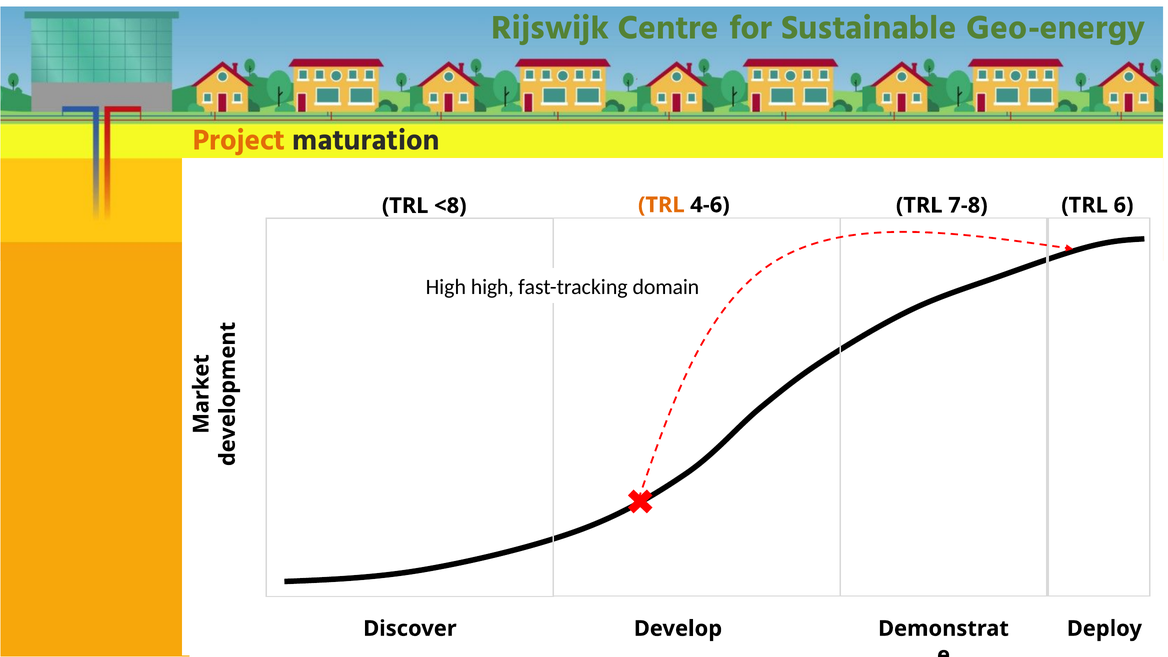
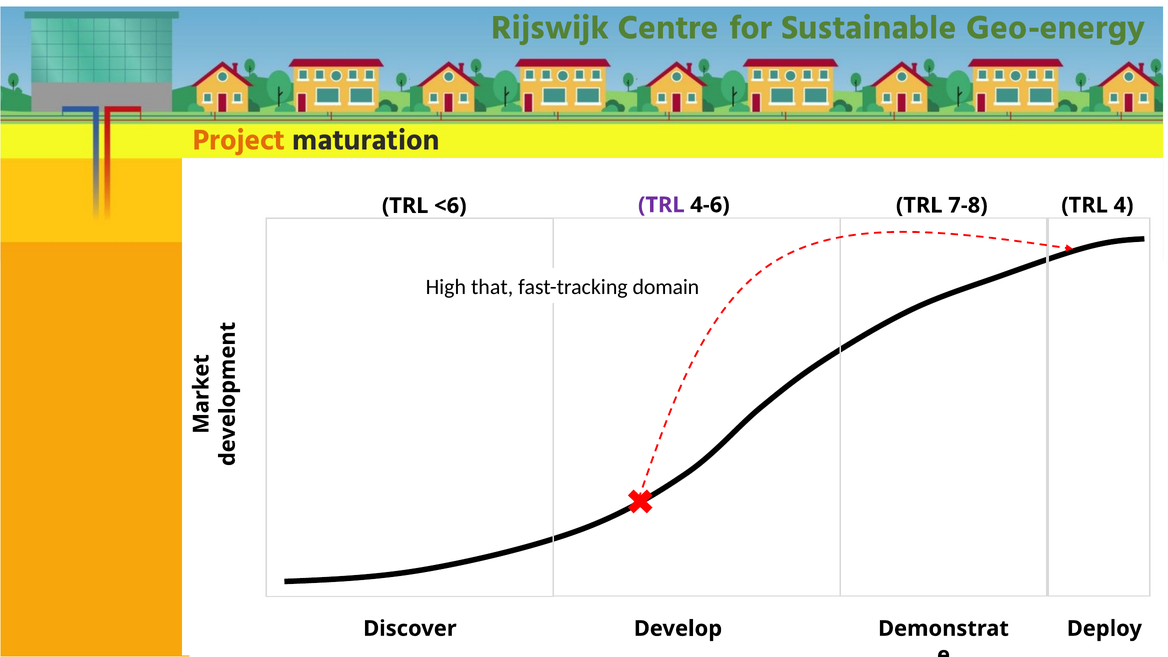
TRL colour: orange -> purple (661, 205)
<8: <8 -> <6 (450, 206)
6: 6 -> 4 (1124, 205)
High high: high -> that (492, 287)
